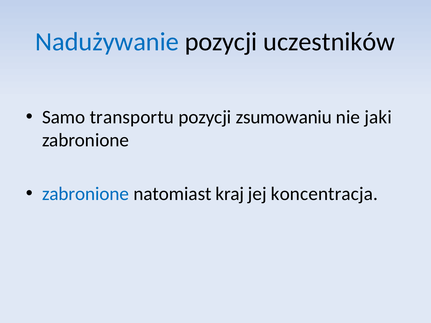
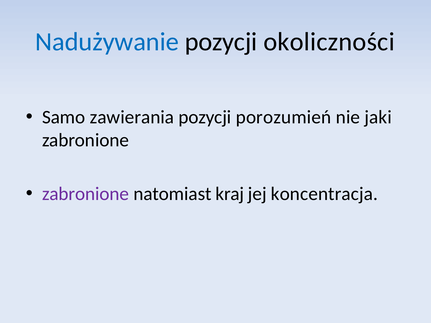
uczestników: uczestników -> okoliczności (329, 42)
transportu: transportu -> zawierania (132, 117)
zsumowaniu: zsumowaniu -> porozumień (284, 117)
zabronione colour: blue -> purple (86, 194)
